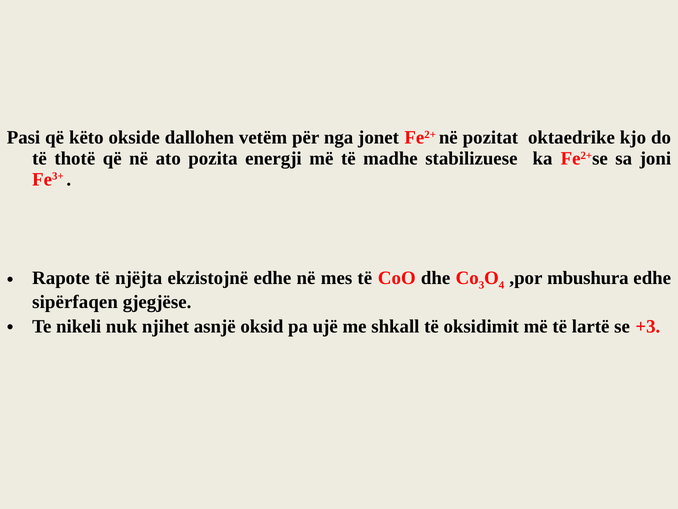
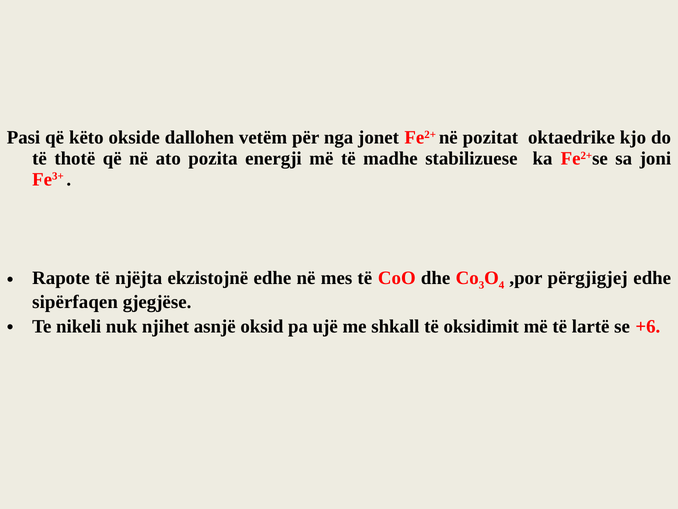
mbushura: mbushura -> përgjigjej (588, 278)
+3: +3 -> +6 (648, 326)
